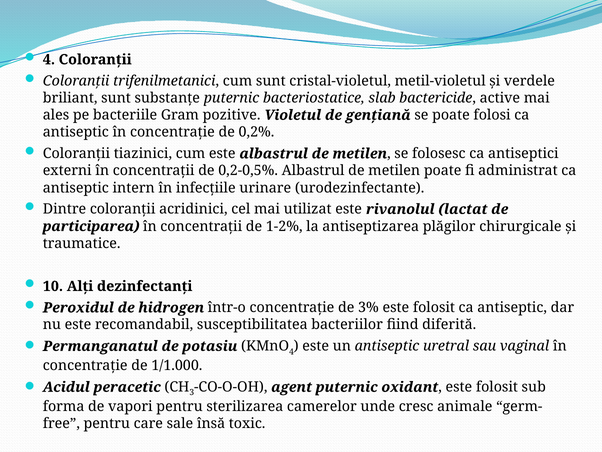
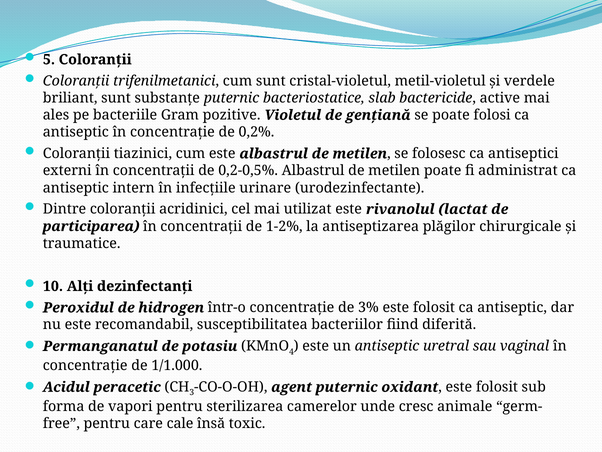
4: 4 -> 5 (49, 60)
sale: sale -> cale (180, 423)
